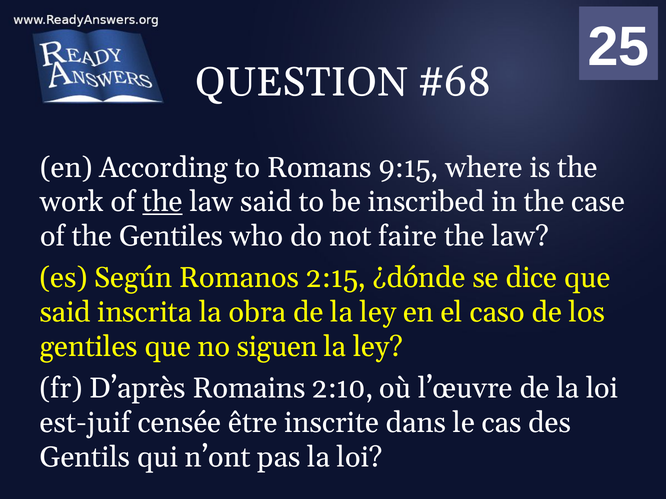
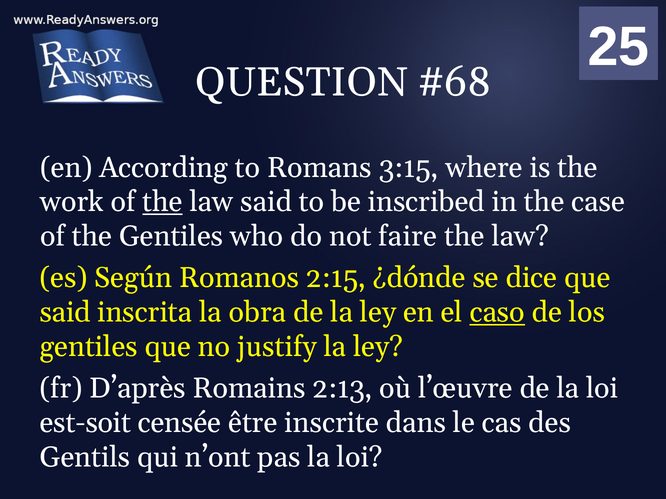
9:15: 9:15 -> 3:15 (409, 168)
caso underline: none -> present (497, 313)
siguen: siguen -> justify (277, 347)
2:10: 2:10 -> 2:13 (343, 389)
est-juif: est-juif -> est-soit (85, 423)
